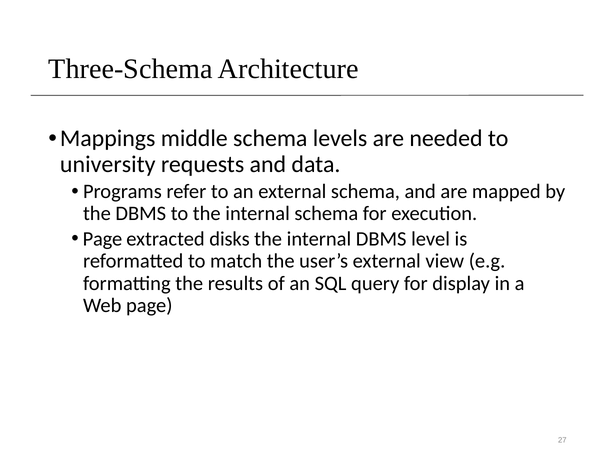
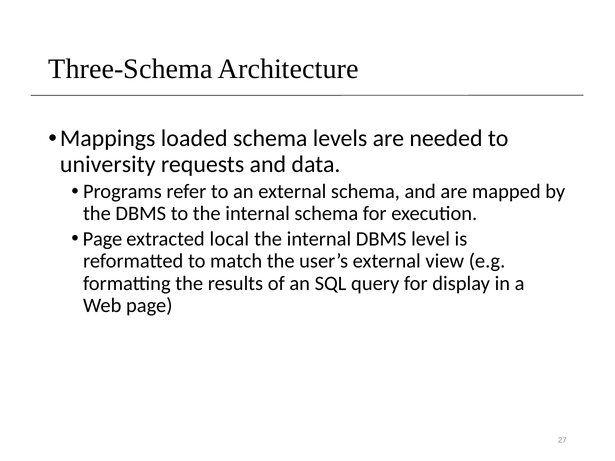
middle: middle -> loaded (194, 139)
disks: disks -> local (229, 239)
